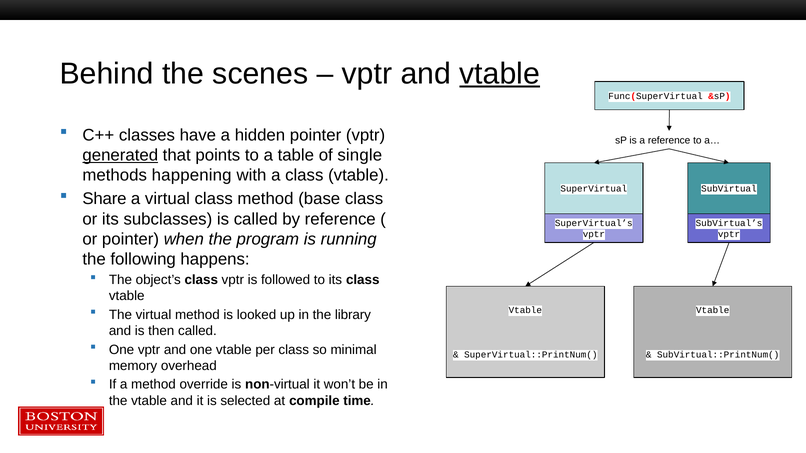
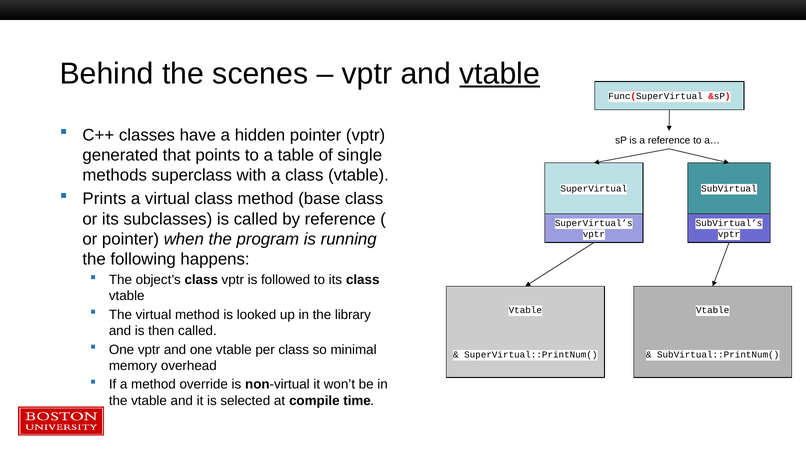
generated underline: present -> none (120, 155)
happening: happening -> superclass (192, 175)
Share: Share -> Prints (104, 199)
